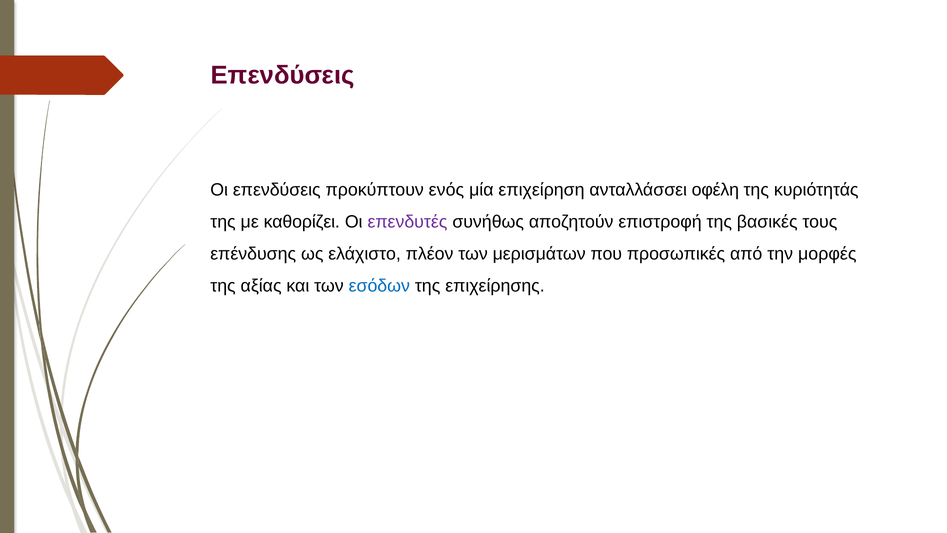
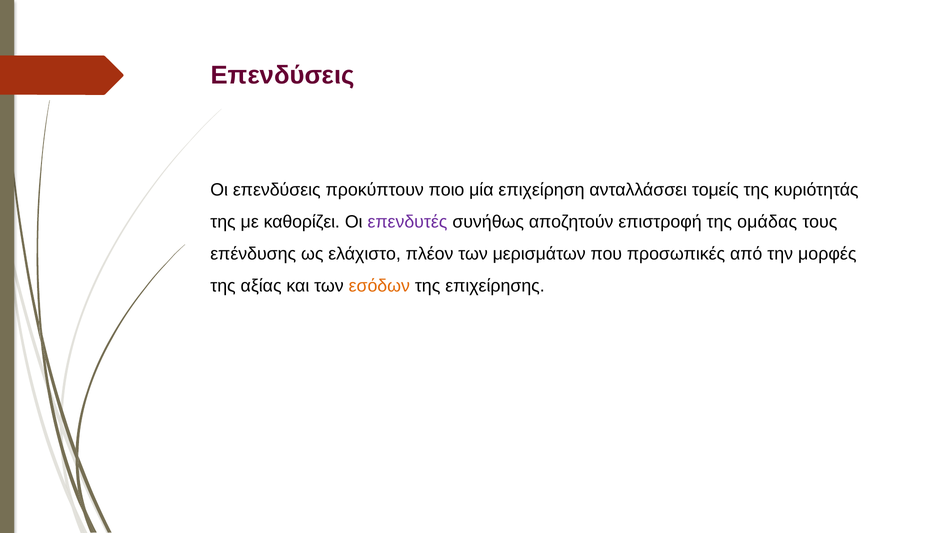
ενός: ενός -> ποιο (447, 190)
οφέλη: οφέλη -> τομείς (715, 190)
βασικές: βασικές -> ομάδας (767, 222)
εσόδων colour: blue -> orange (379, 286)
